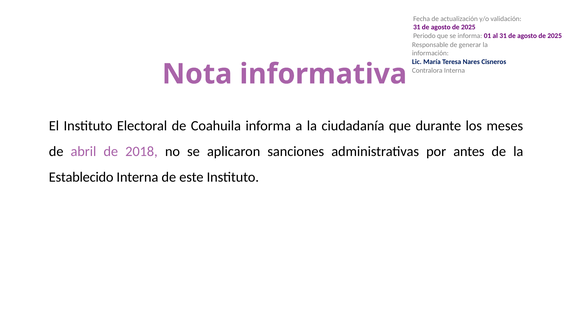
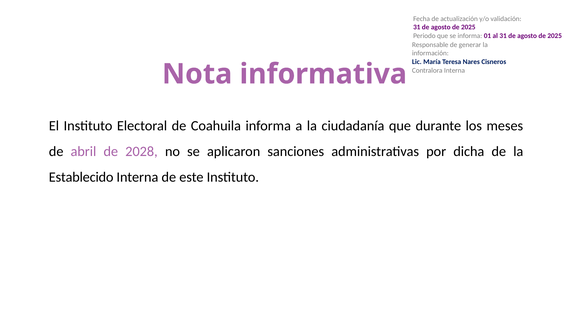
2018: 2018 -> 2028 (141, 151)
antes: antes -> dicha (469, 151)
